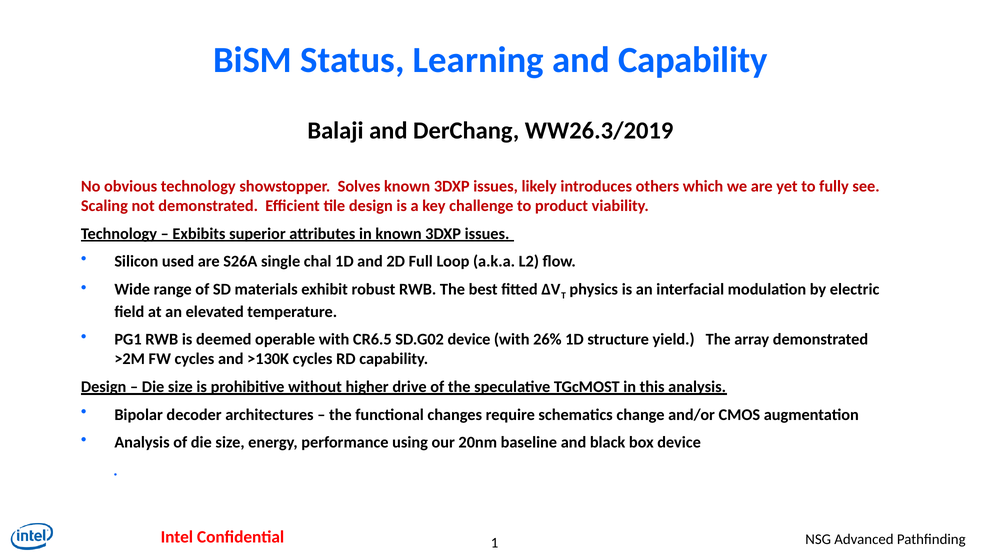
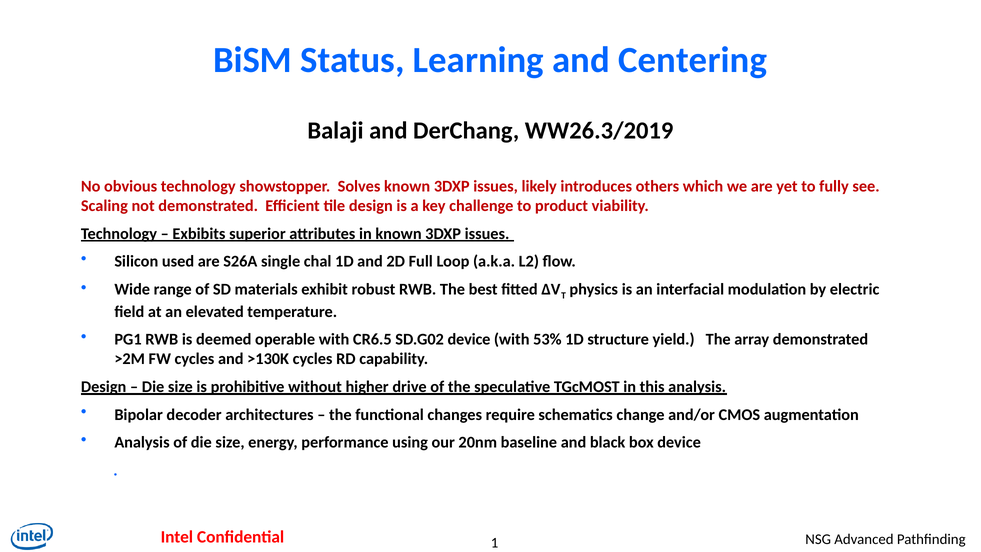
and Capability: Capability -> Centering (693, 60)
26%: 26% -> 53% (547, 339)
